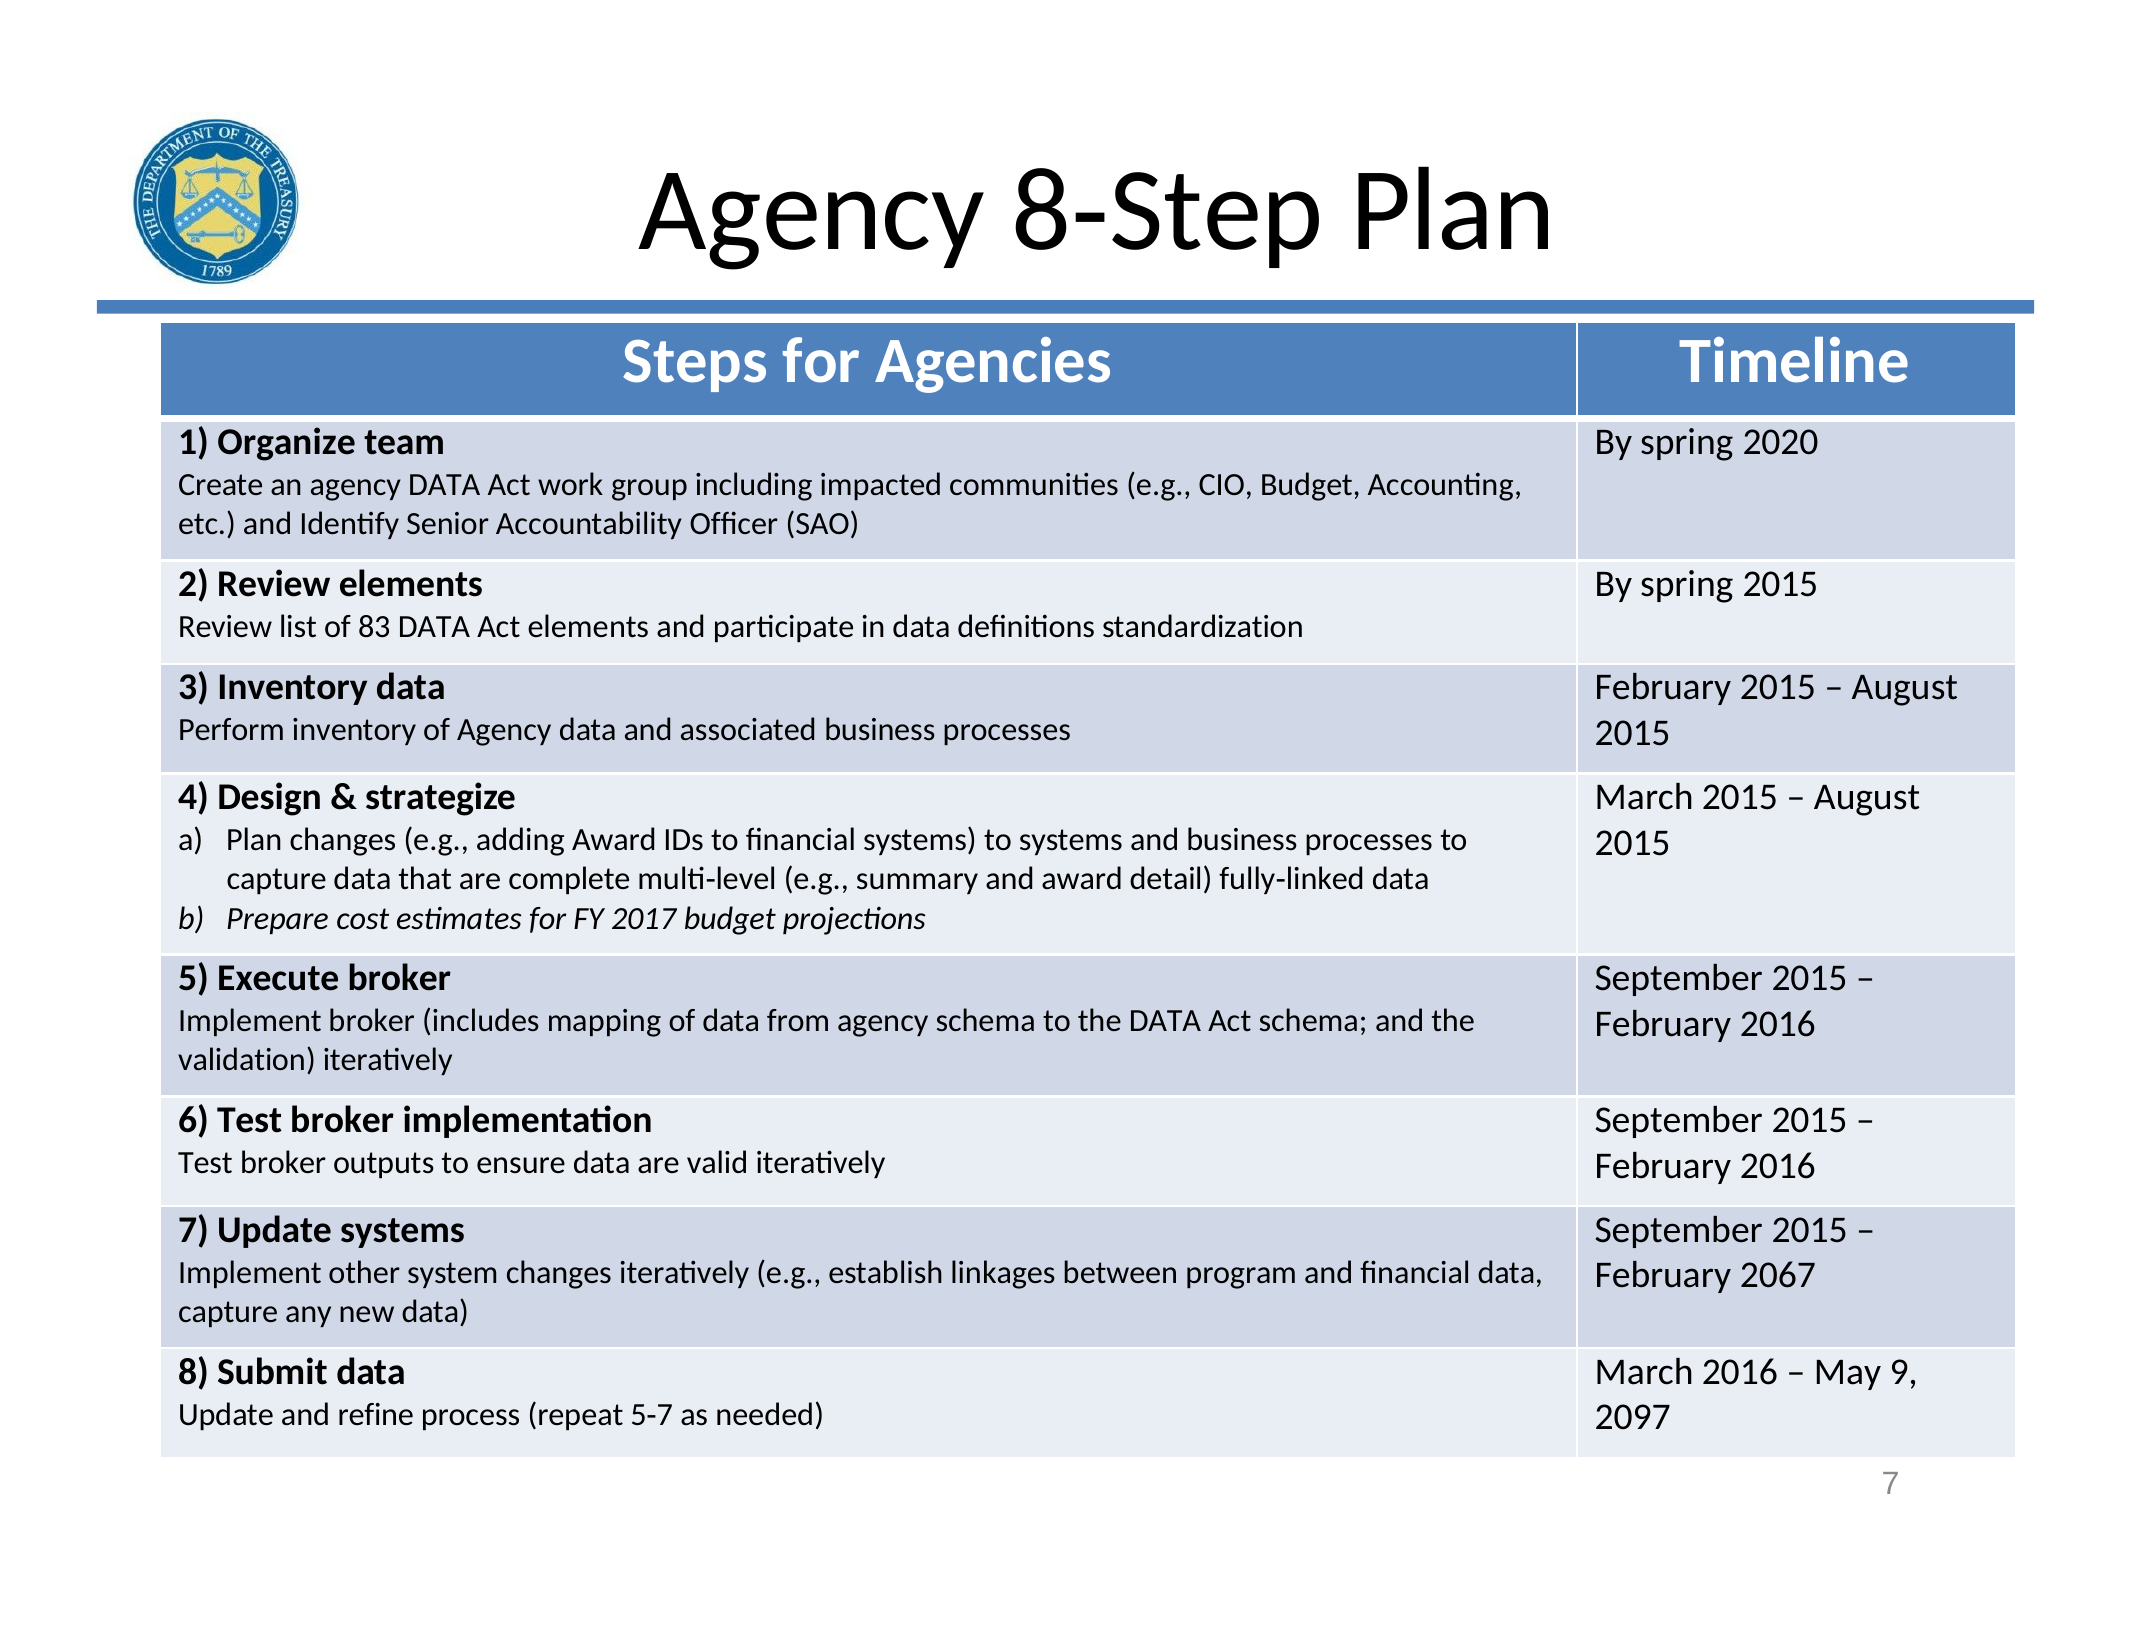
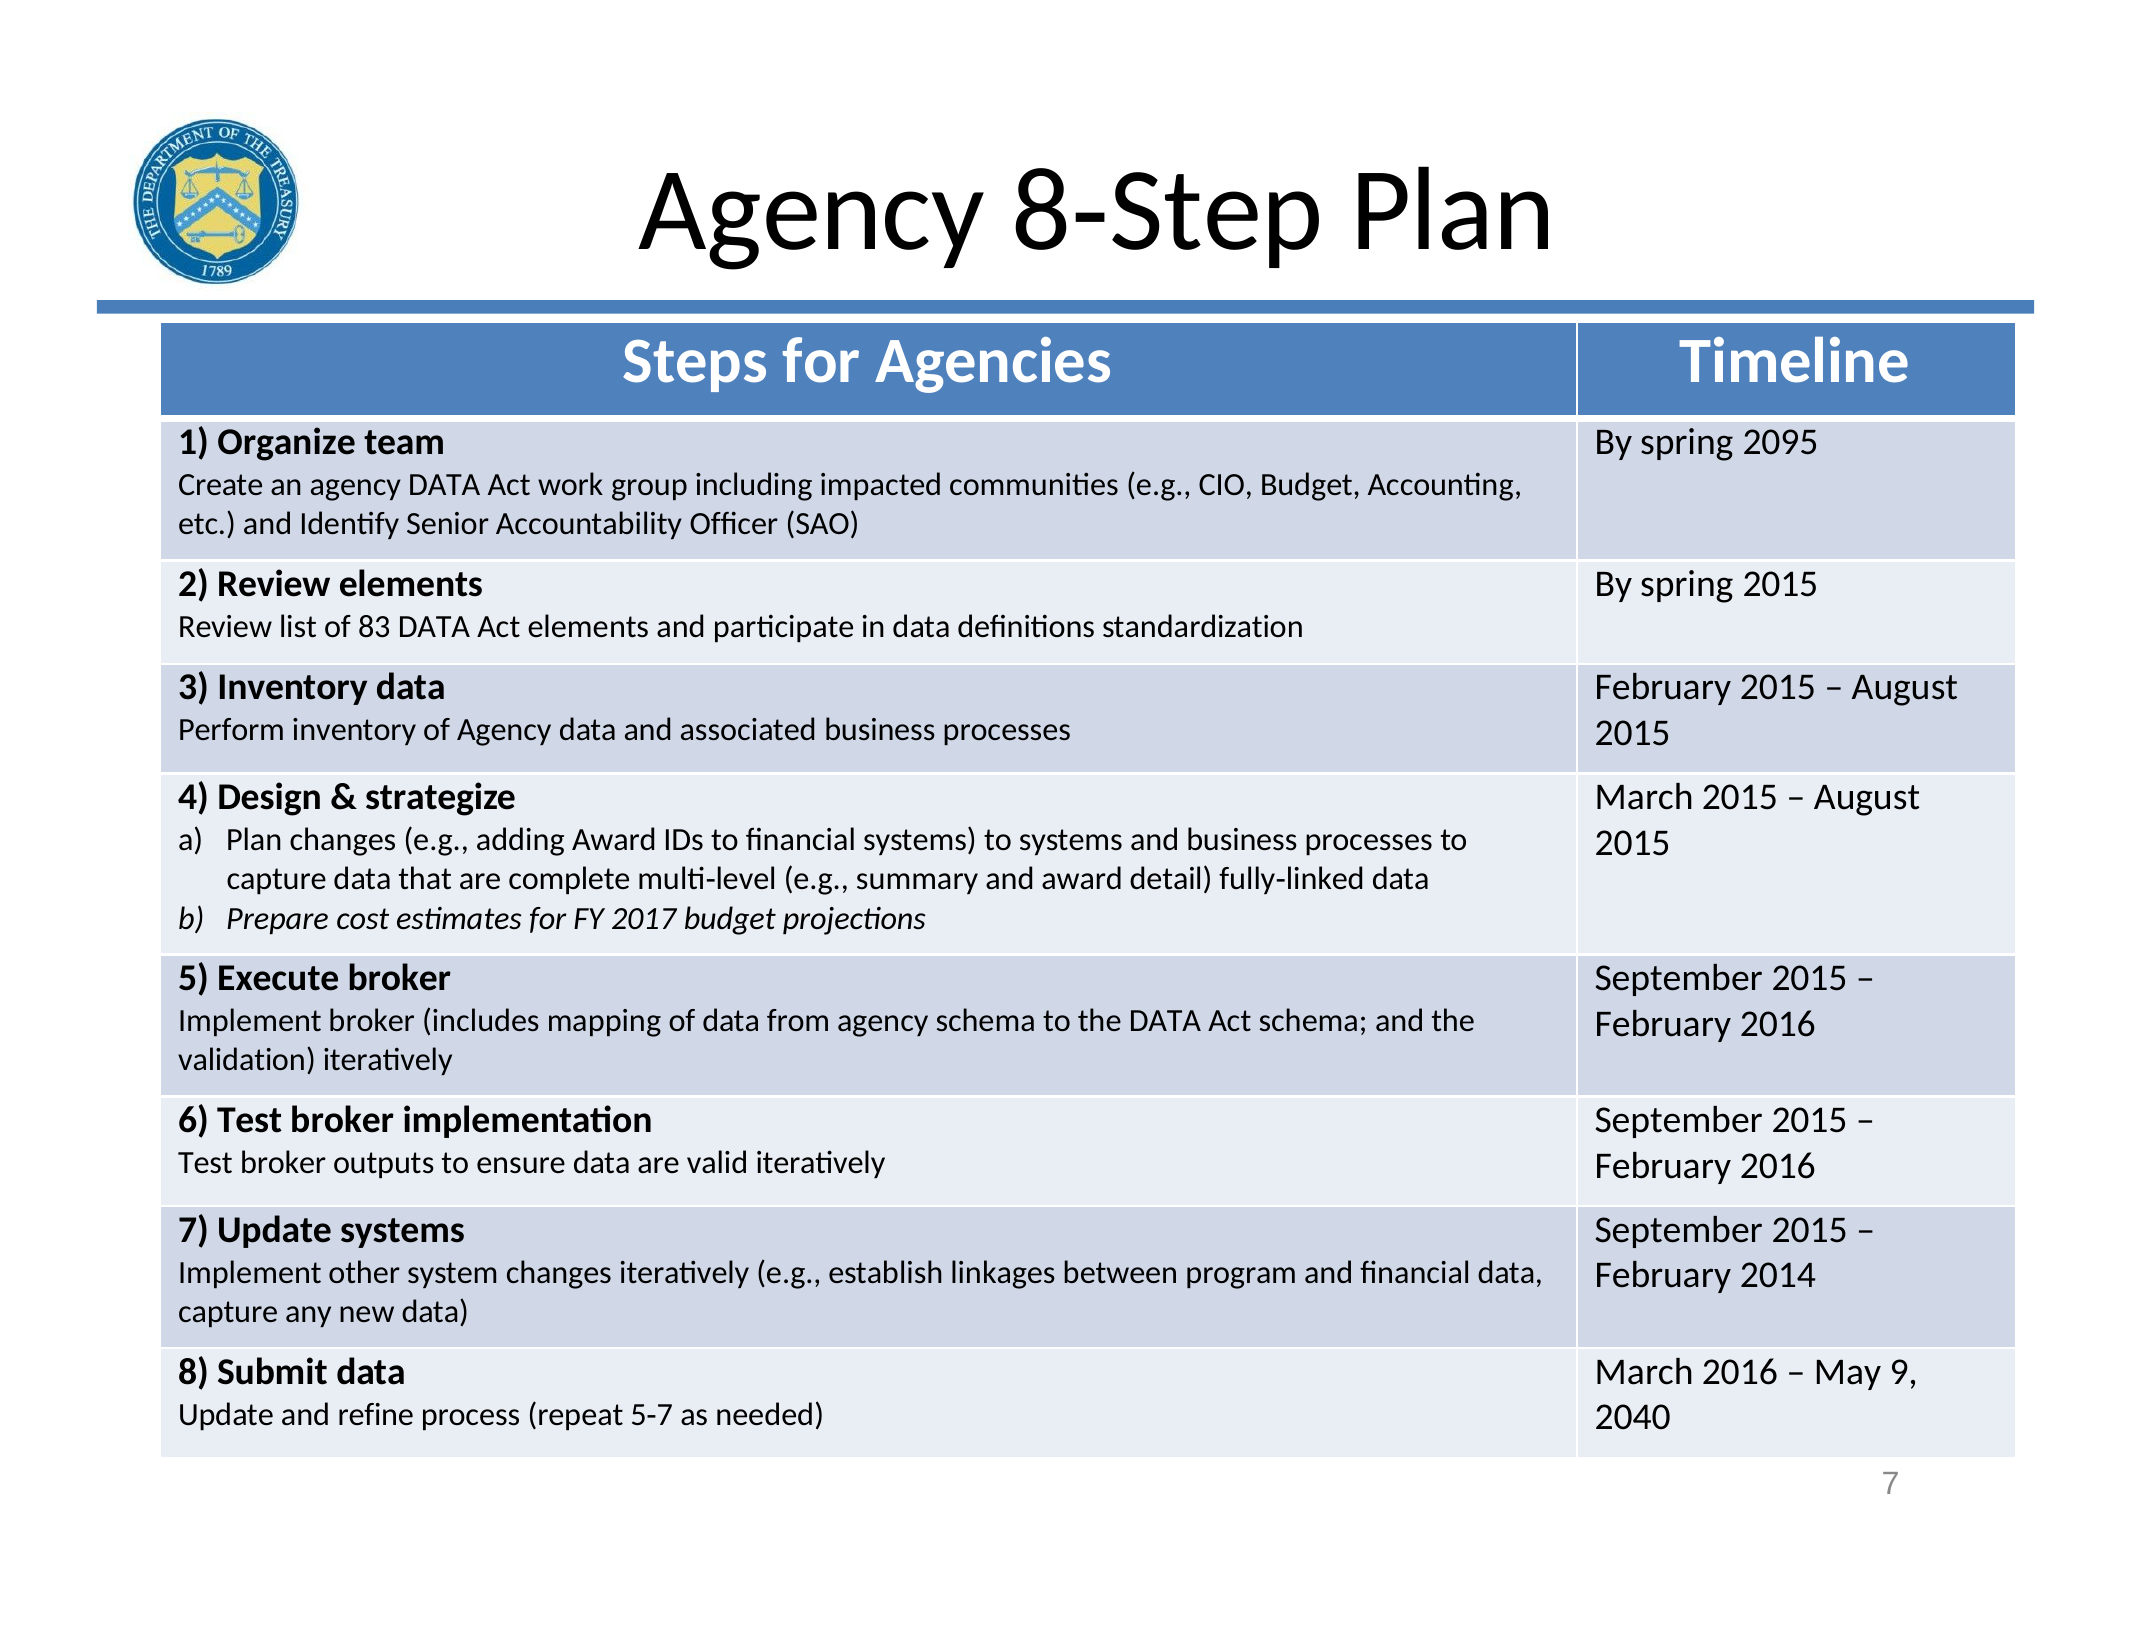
2020: 2020 -> 2095 (1780, 442)
2067: 2067 -> 2014 (1778, 1275)
2097: 2097 -> 2040 (1633, 1417)
